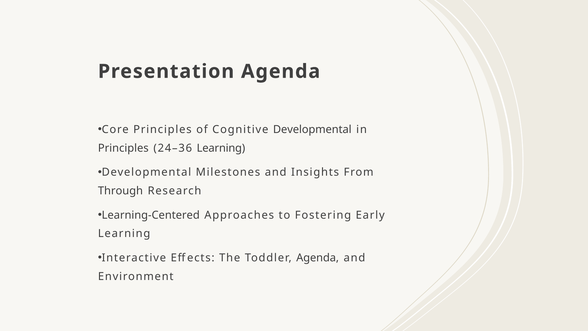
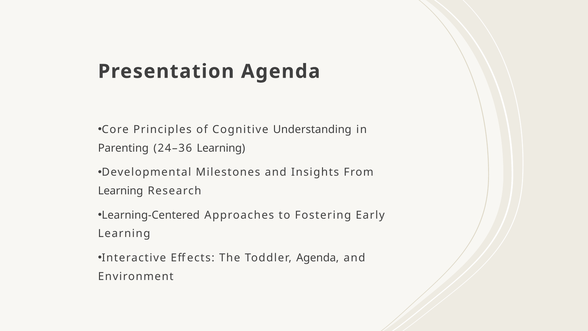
Cognitive Developmental: Developmental -> Understanding (312, 130)
Principles: Principles -> Parenting (123, 148)
Through: Through -> Learning (121, 191)
